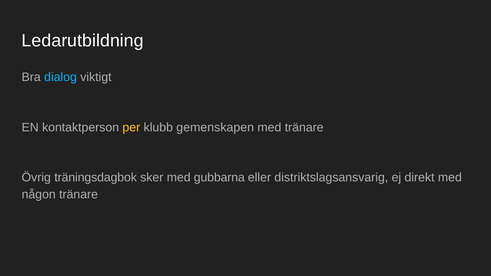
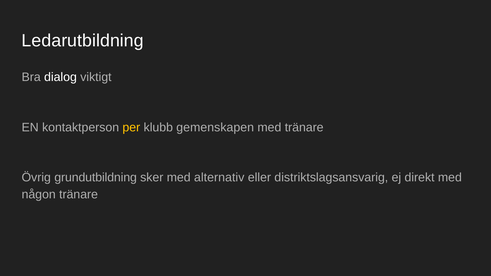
dialog colour: light blue -> white (60, 77)
träningsdagbok: träningsdagbok -> grundutbildning (96, 178)
gubbarna: gubbarna -> alternativ (219, 178)
